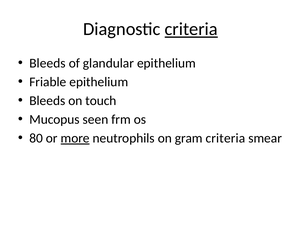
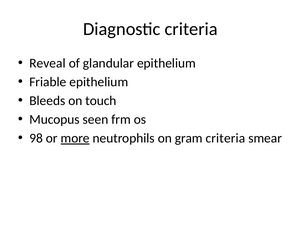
criteria underline: present -> none (191, 29)
Bleeds: Bleeds -> Reveal (48, 63)
80: 80 -> 98 (36, 138)
